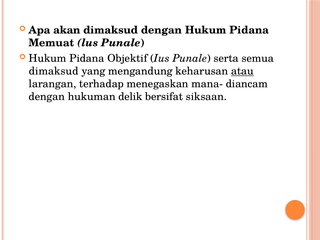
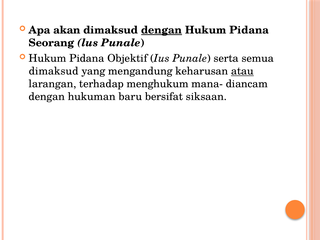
dengan underline: none -> present (162, 30)
Memuat: Memuat -> Seorang (51, 43)
menegaskan: menegaskan -> menghukum (158, 84)
delik: delik -> baru (130, 97)
